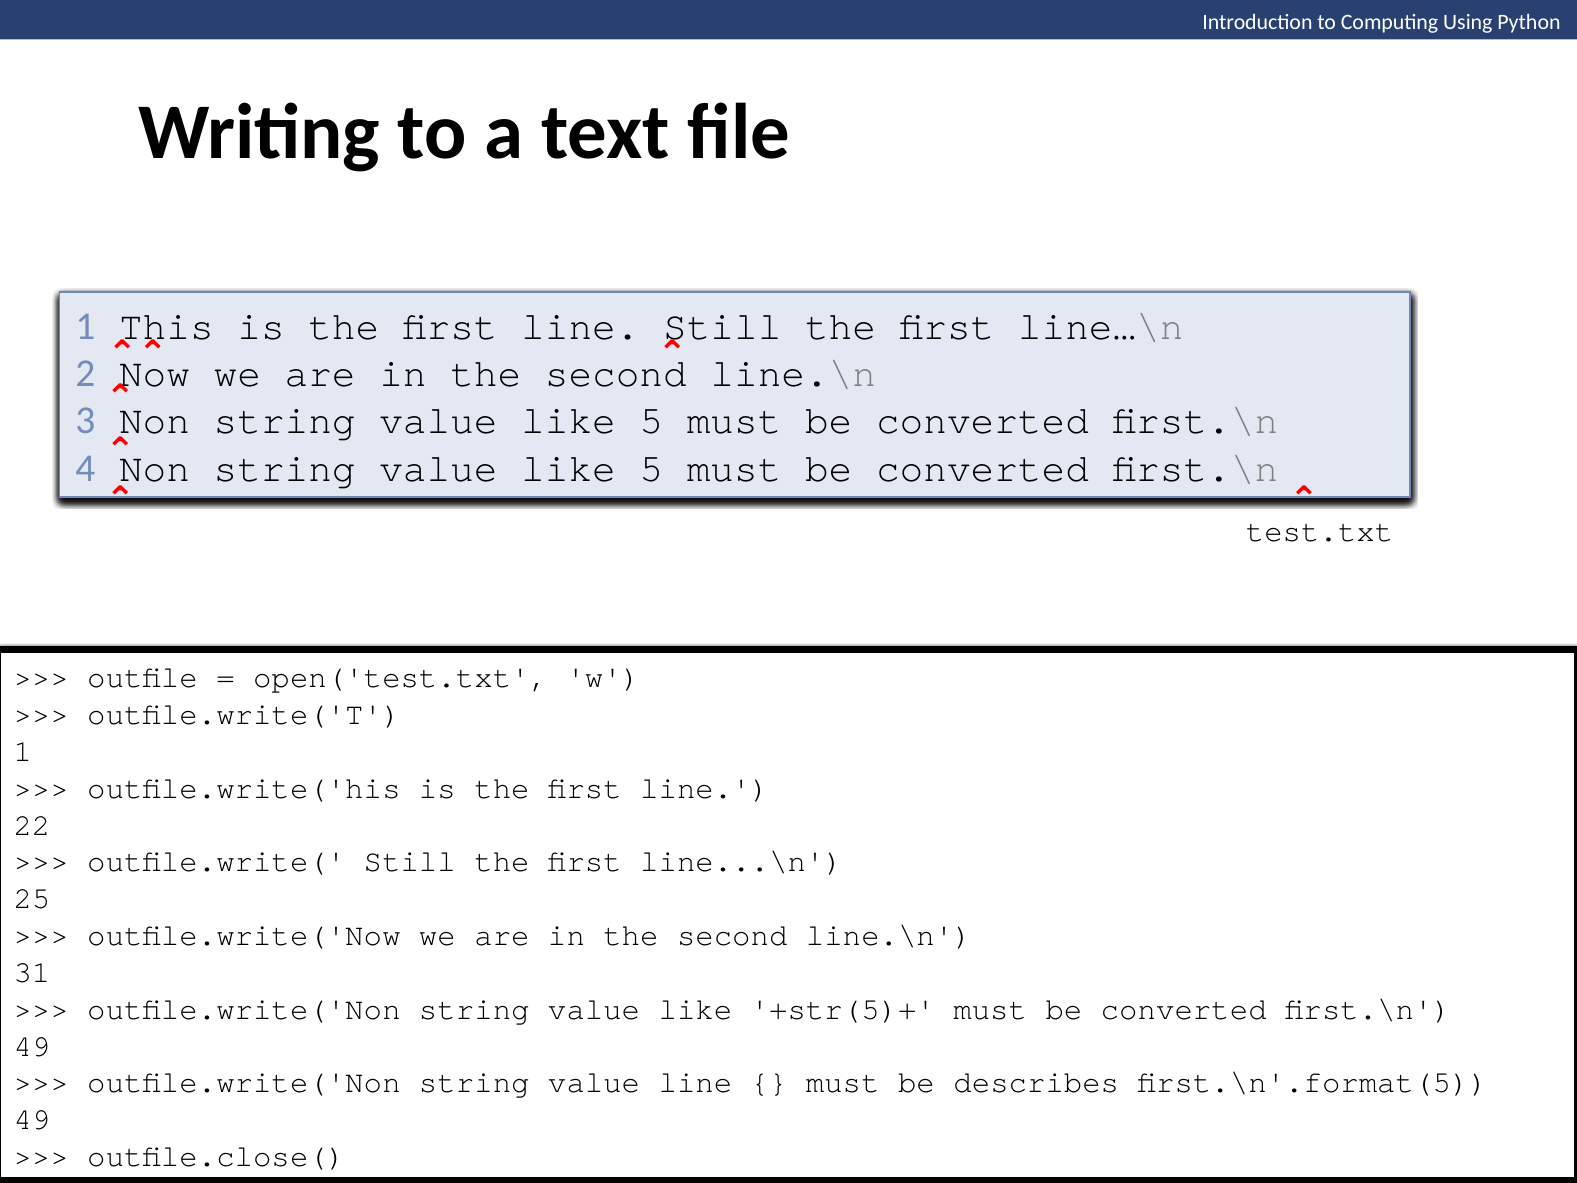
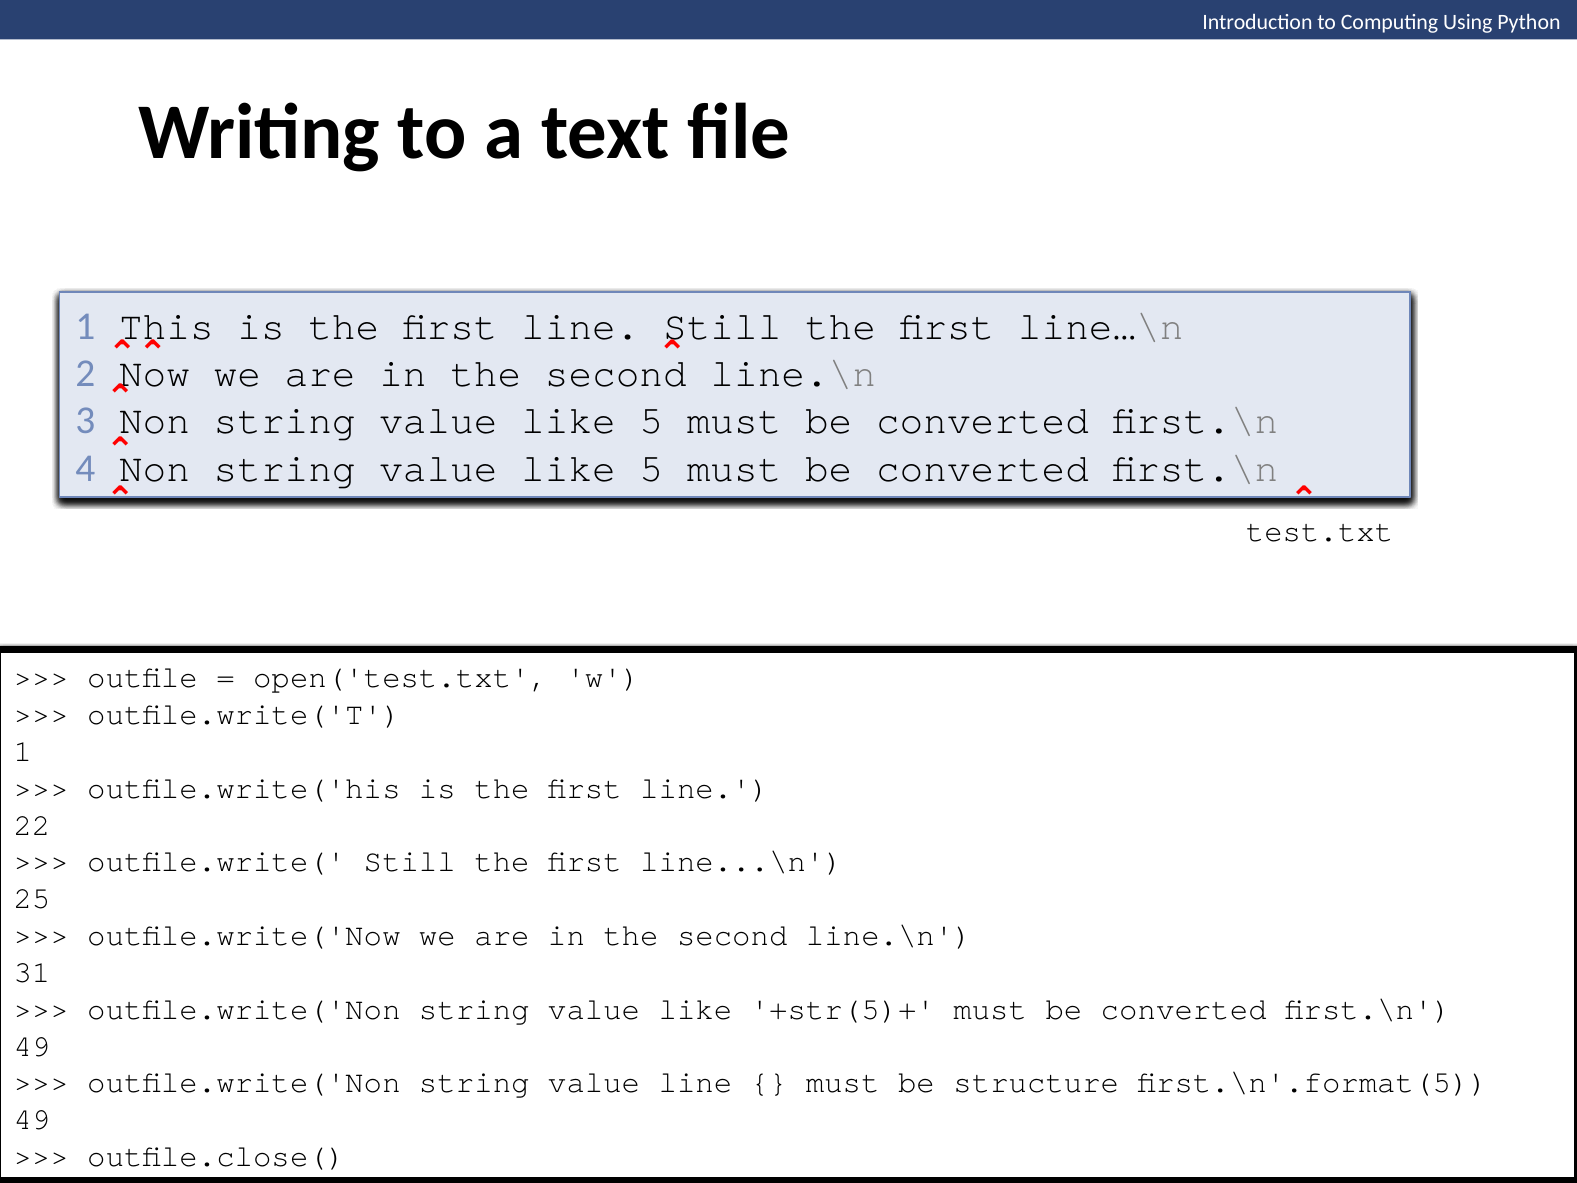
describes: describes -> structure (1036, 1082)
